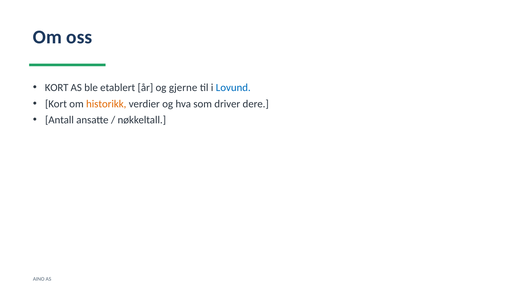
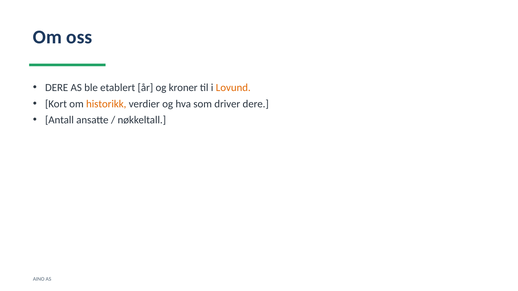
KORT: KORT -> DERE (57, 88)
gjerne: gjerne -> kroner (183, 88)
Lovund colour: blue -> orange (233, 88)
